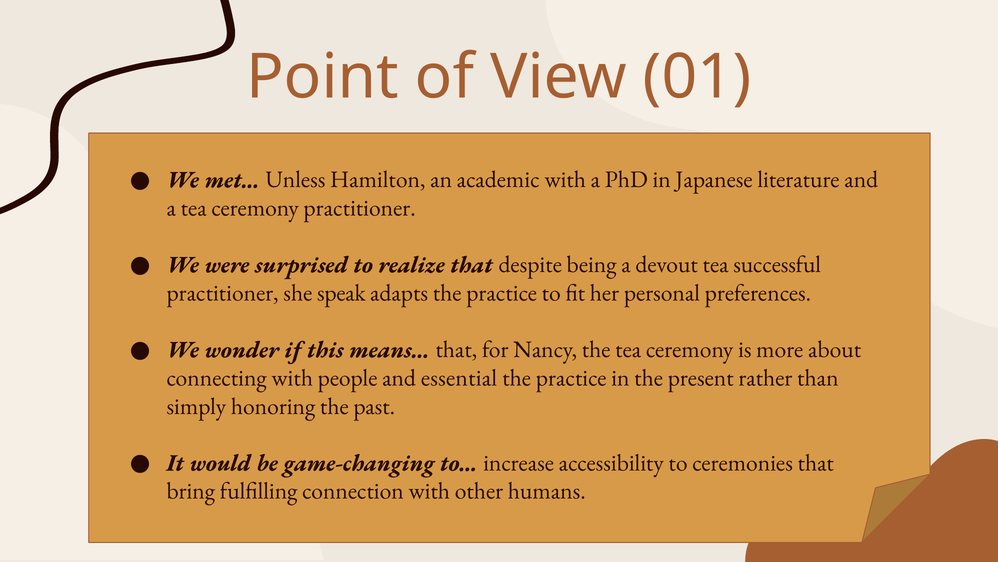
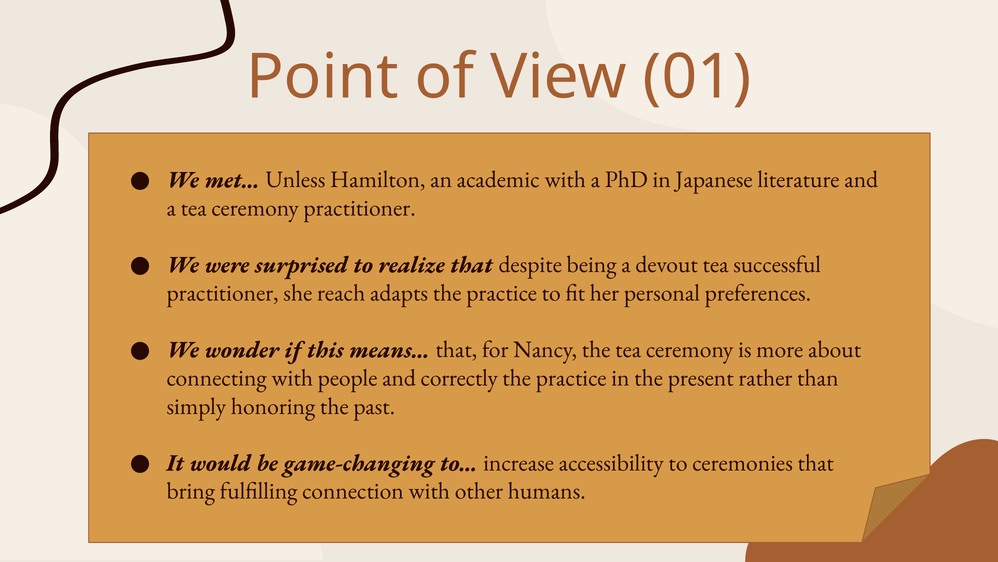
speak: speak -> reach (341, 293)
essential: essential -> correctly (459, 378)
